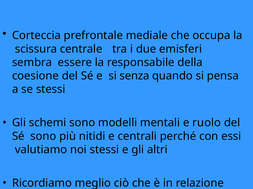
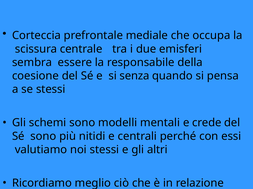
ruolo: ruolo -> crede (207, 123)
